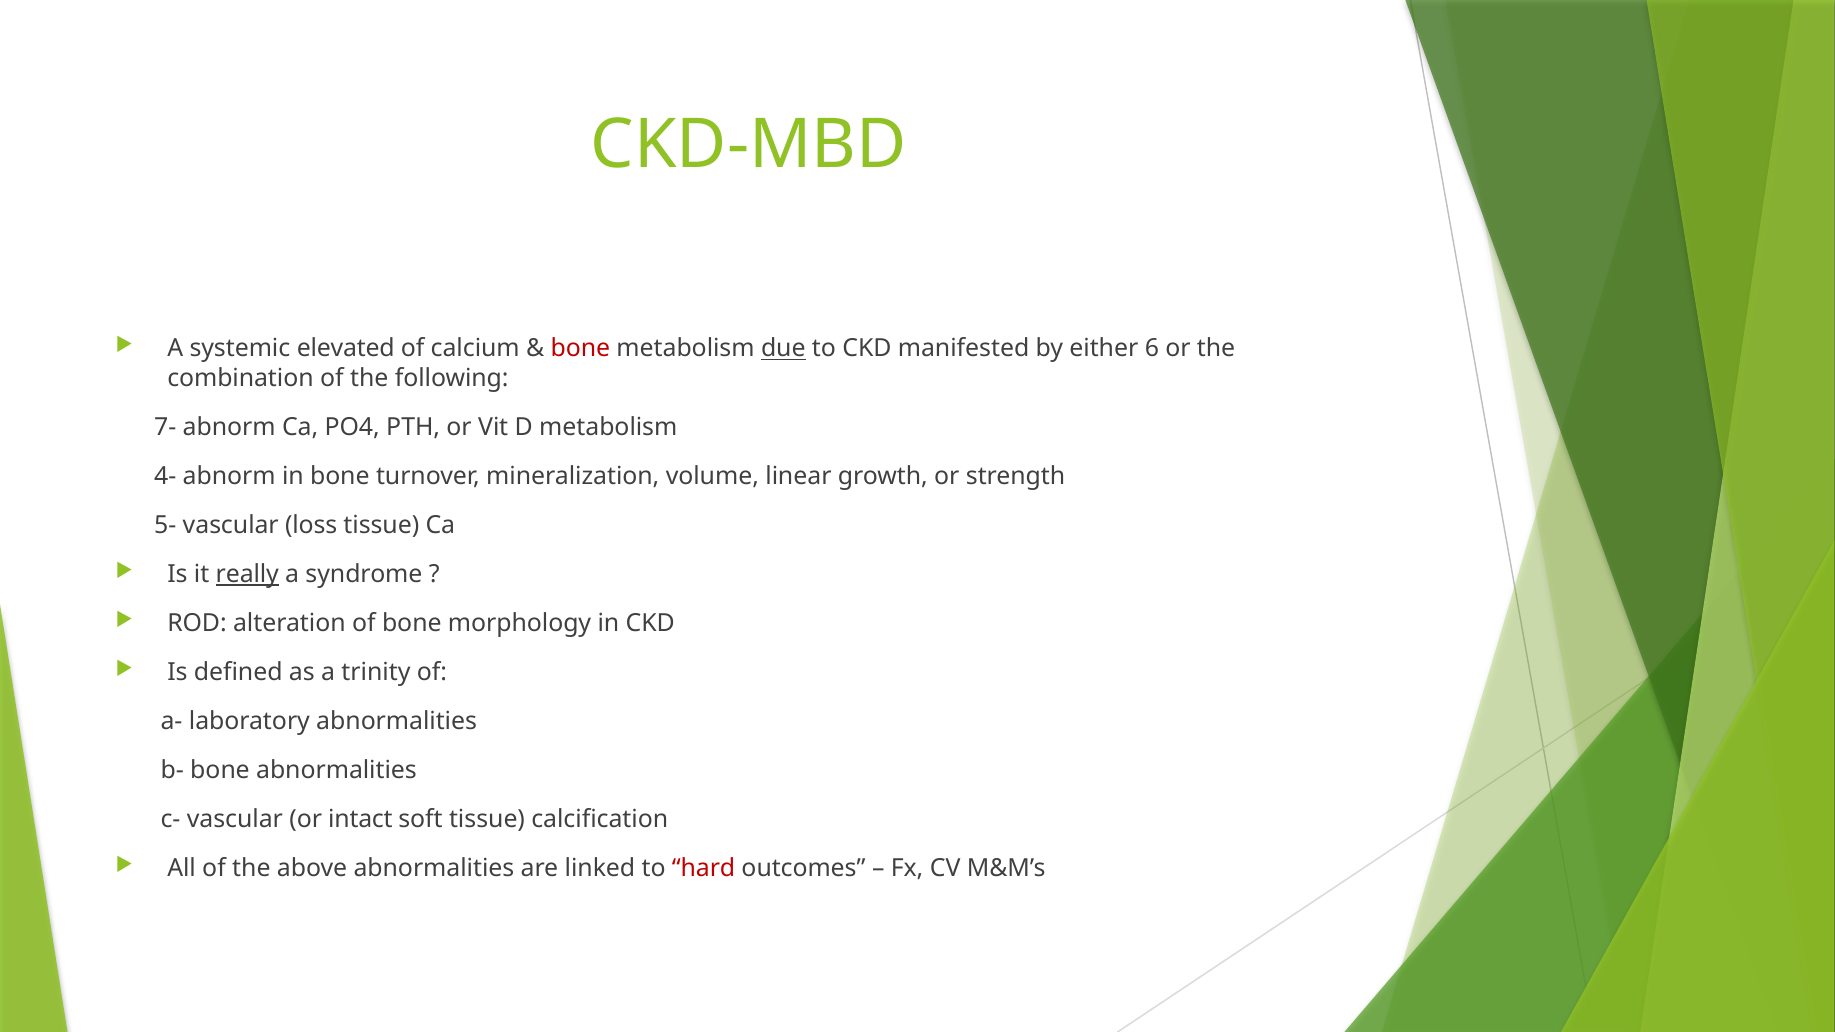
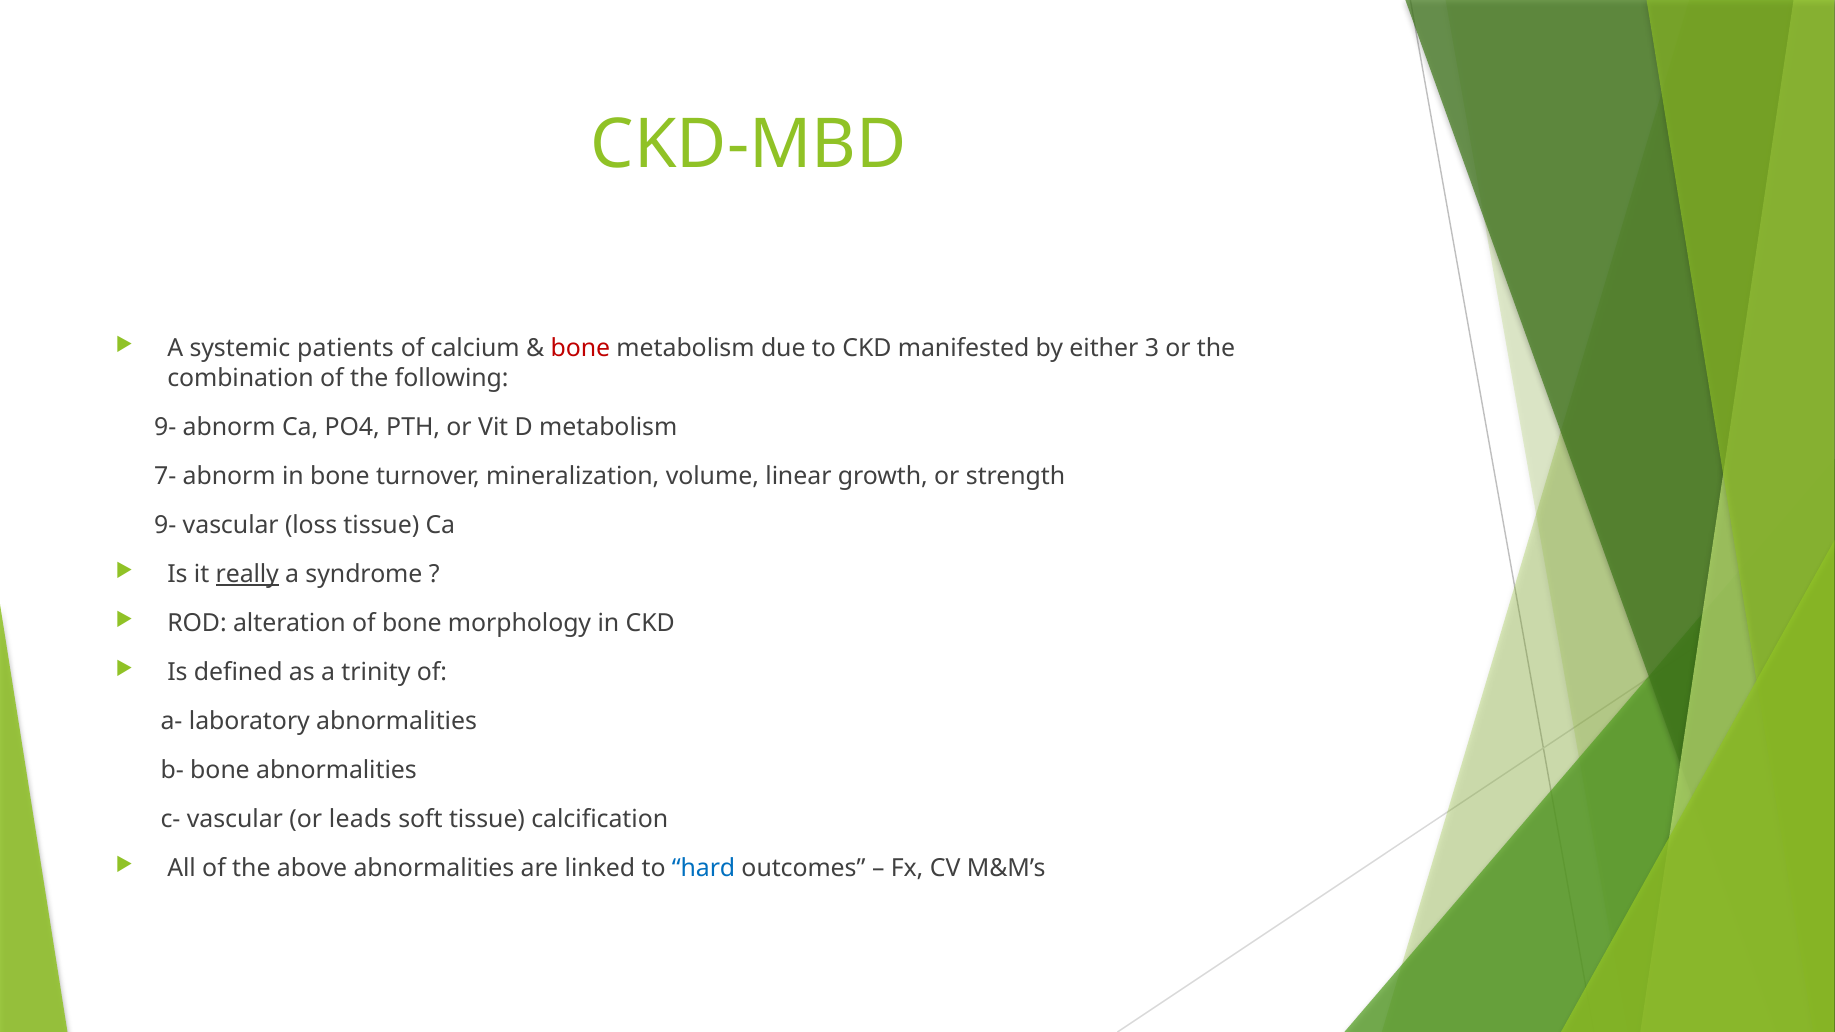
elevated: elevated -> patients (345, 349)
due underline: present -> none (783, 349)
6: 6 -> 3 (1152, 349)
7-: 7- -> 9- (165, 428)
4-: 4- -> 7- (165, 477)
5-: 5- -> 9- (165, 526)
intact: intact -> leads (360, 819)
hard colour: red -> blue (704, 868)
